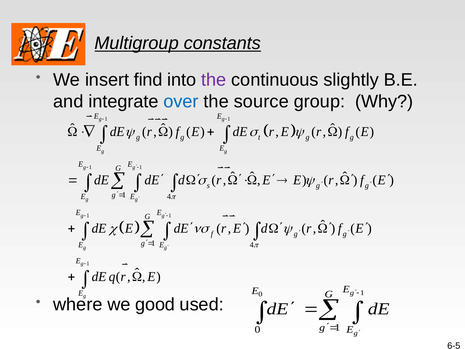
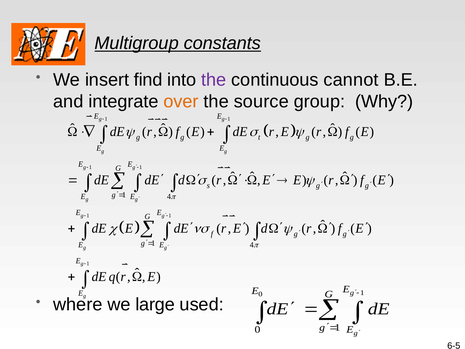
slightly: slightly -> cannot (351, 80)
over colour: blue -> orange (181, 101)
good: good -> large (155, 304)
